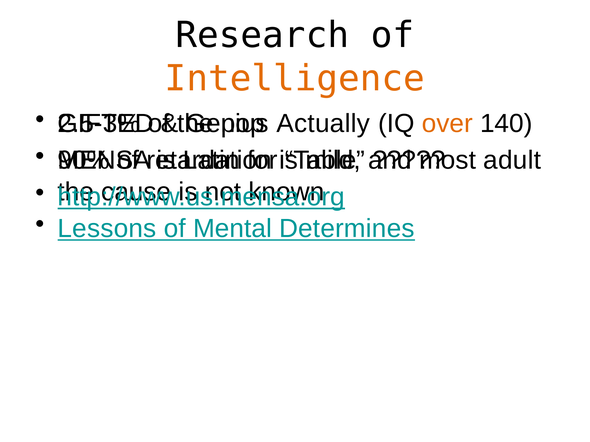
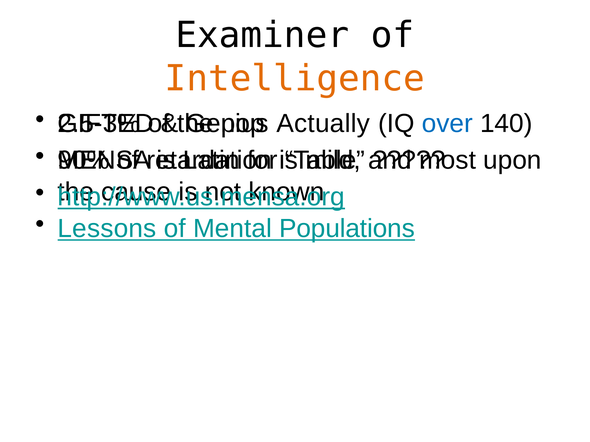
Research: Research -> Examiner (262, 35)
over colour: orange -> blue (447, 124)
adult: adult -> upon (512, 160)
Determines: Determines -> Populations (347, 229)
